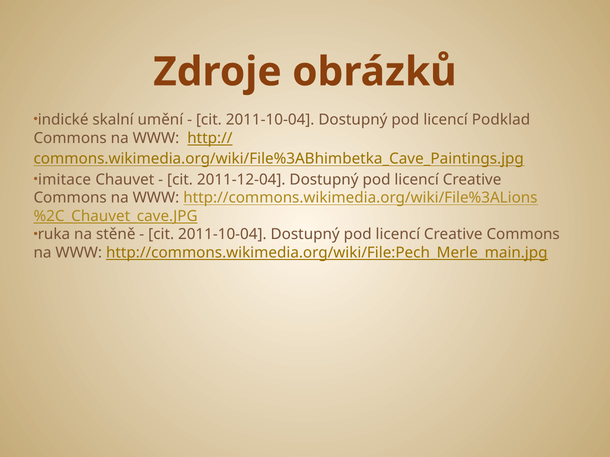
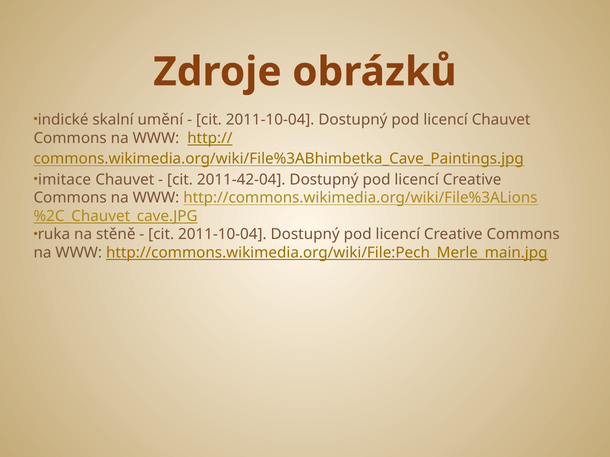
licencí Podklad: Podklad -> Chauvet (501, 120)
2011-12-04: 2011-12-04 -> 2011-42-04 (241, 180)
